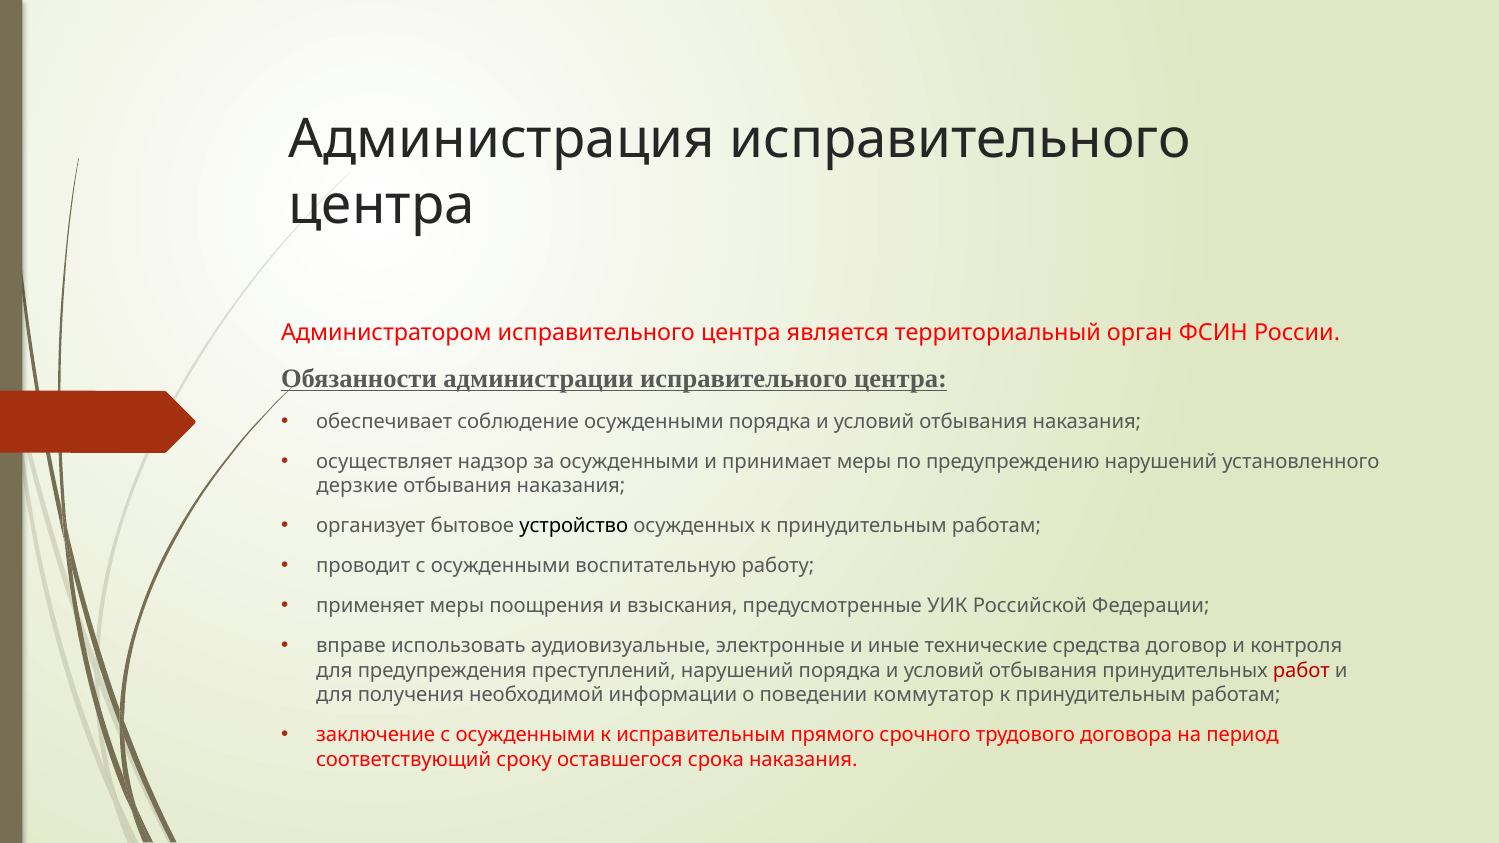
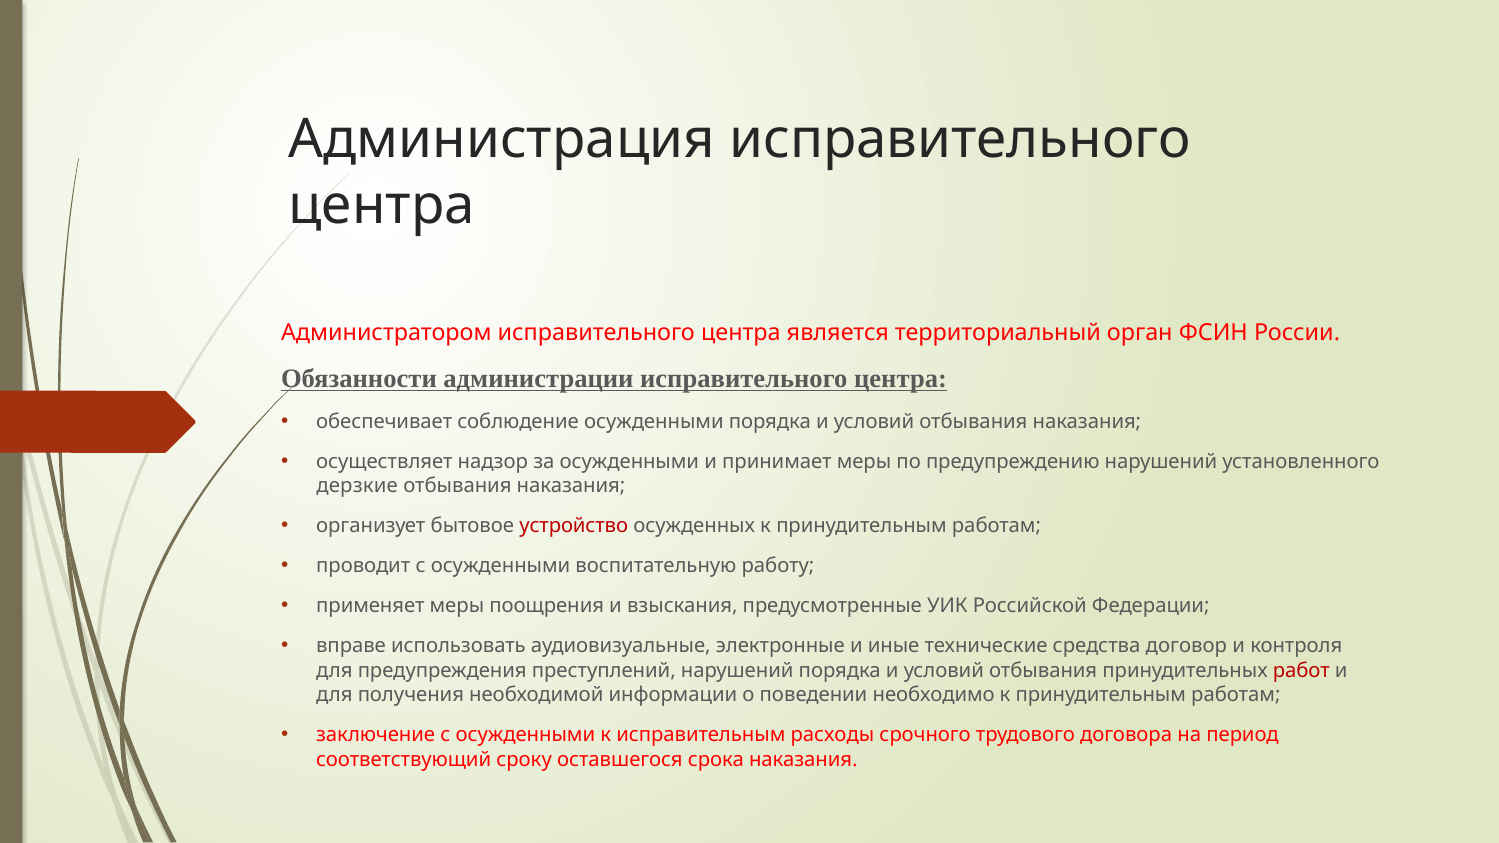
устройство colour: black -> red (574, 526)
коммутатор: коммутатор -> необходимо (934, 695)
прямого: прямого -> расходы (832, 735)
